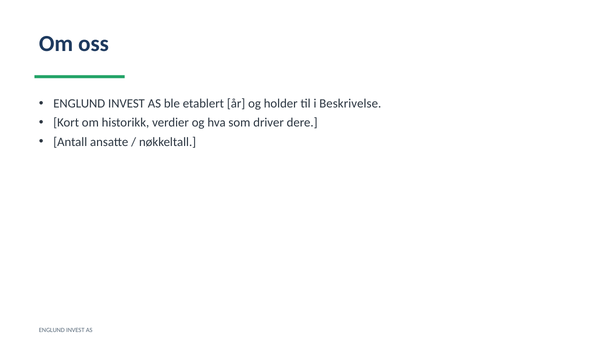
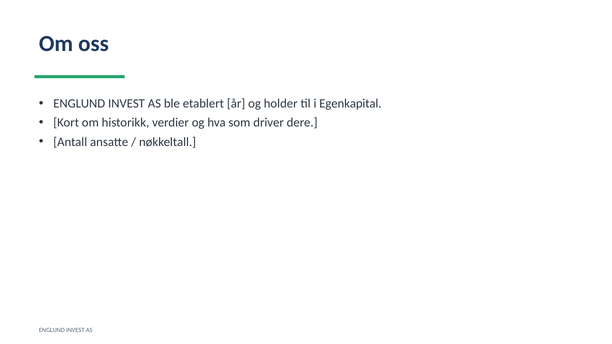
Beskrivelse: Beskrivelse -> Egenkapital (350, 104)
